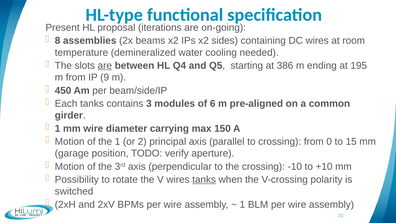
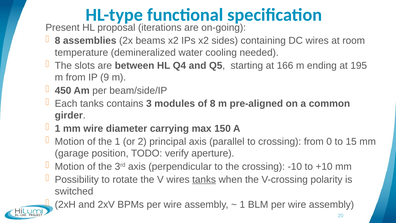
are underline: present -> none (105, 65)
386: 386 -> 166 (285, 65)
of 6: 6 -> 8 (213, 103)
